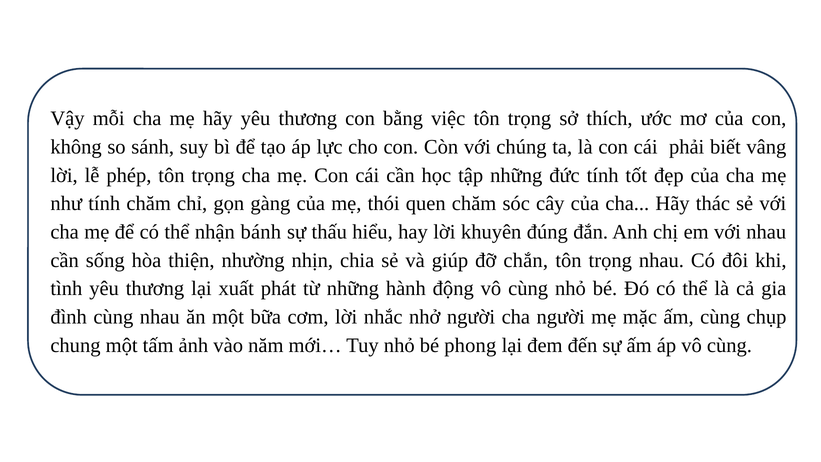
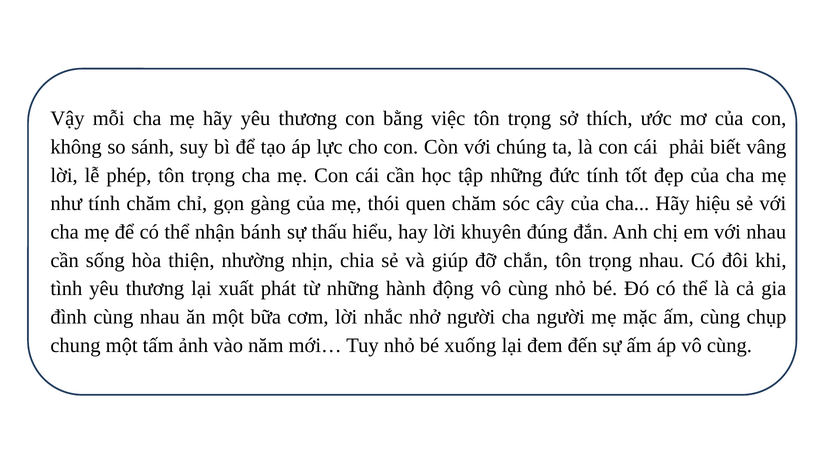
thác: thác -> hiệu (713, 204)
phong: phong -> xuống (470, 345)
